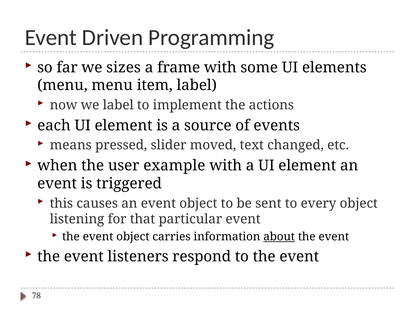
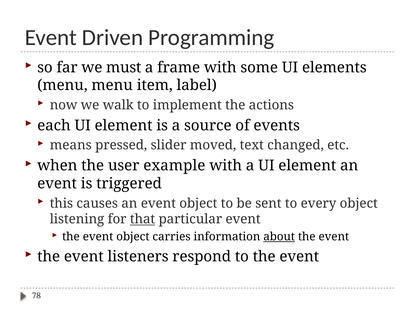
sizes: sizes -> must (124, 67)
we label: label -> walk (118, 105)
that underline: none -> present (143, 219)
